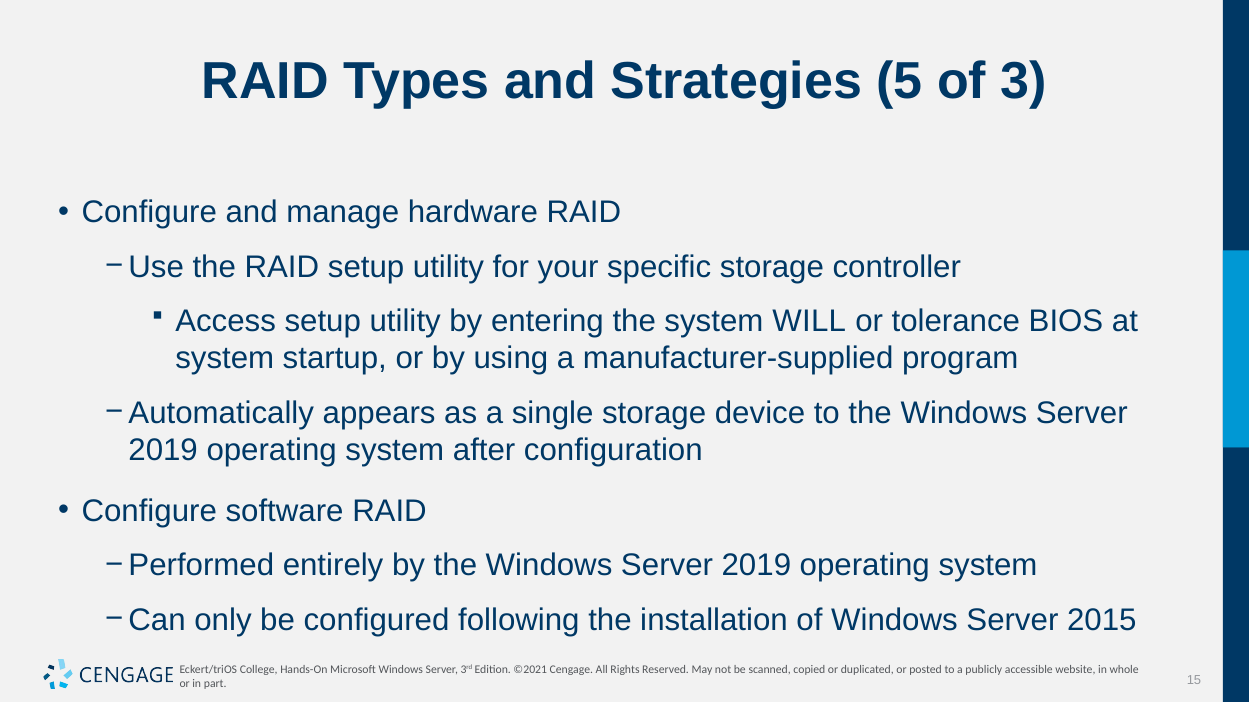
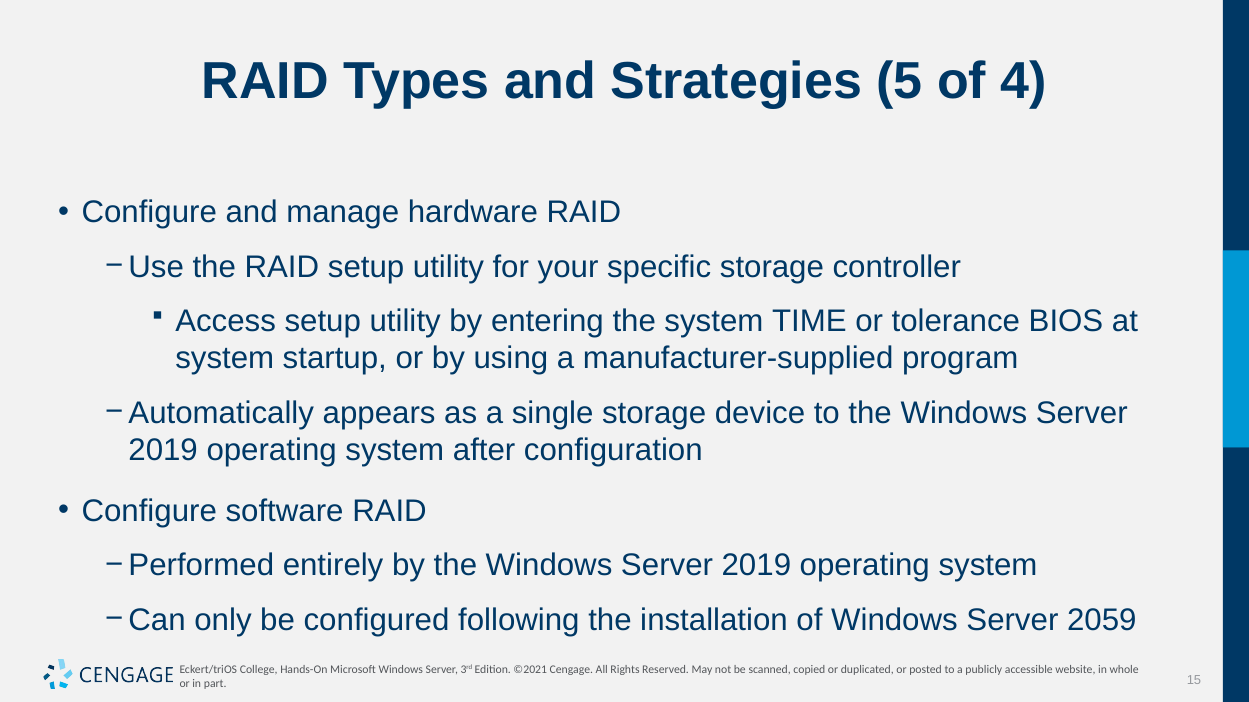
3: 3 -> 4 (1024, 81)
WILL: WILL -> TIME (809, 321)
2015: 2015 -> 2059 (1102, 620)
